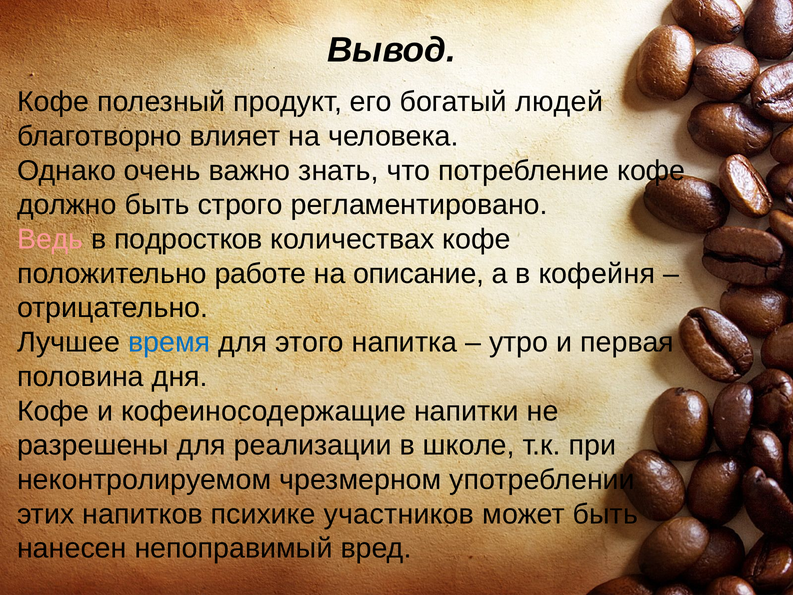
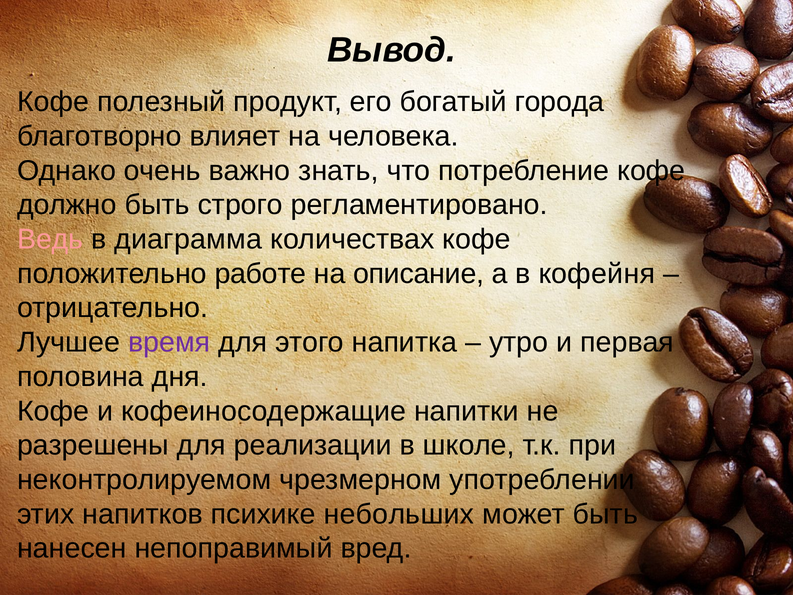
людей: людей -> города (559, 102)
подростков: подростков -> диаграмма (188, 239)
время colour: blue -> purple (169, 342)
участников: участников -> небольших (399, 514)
